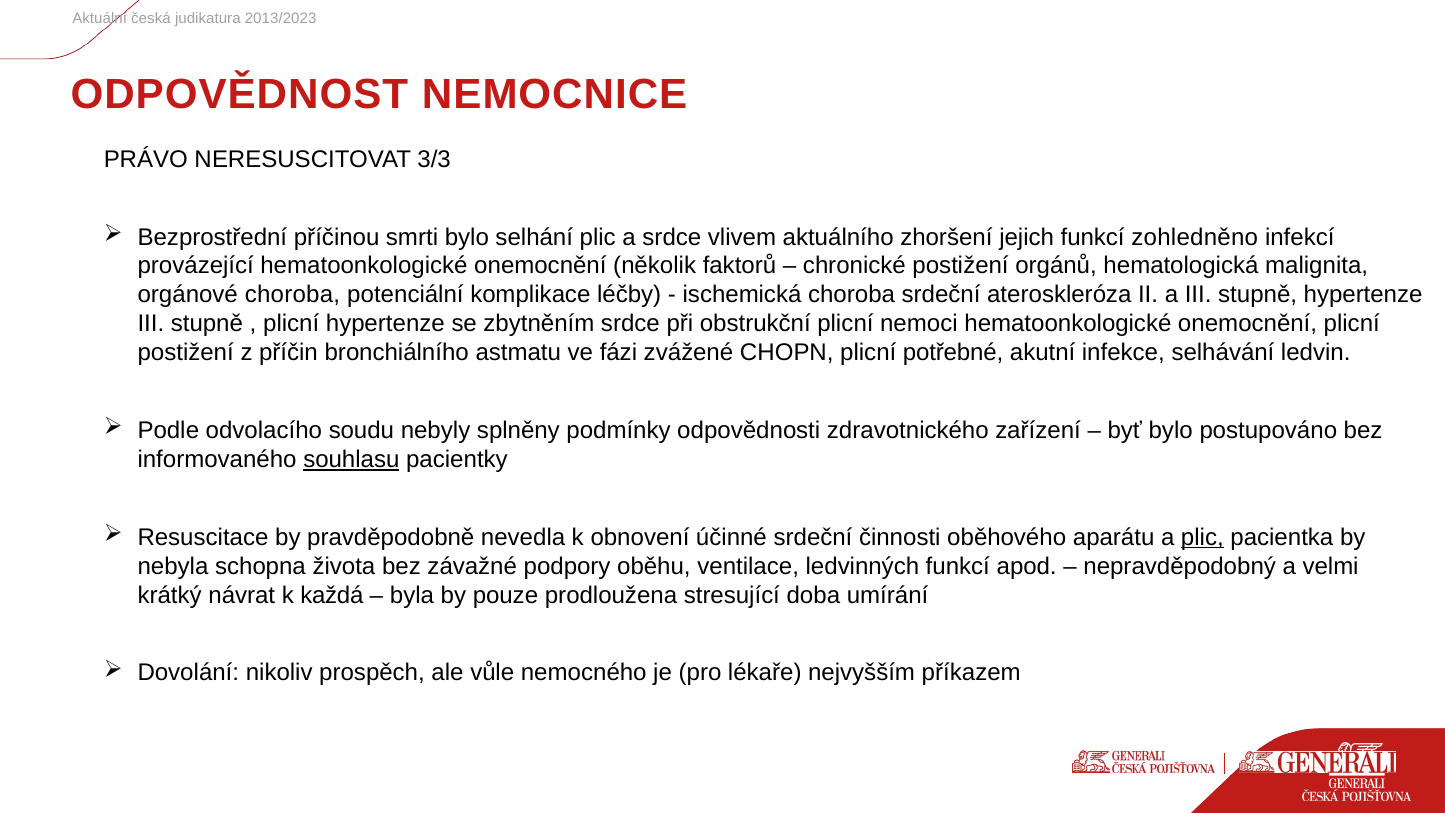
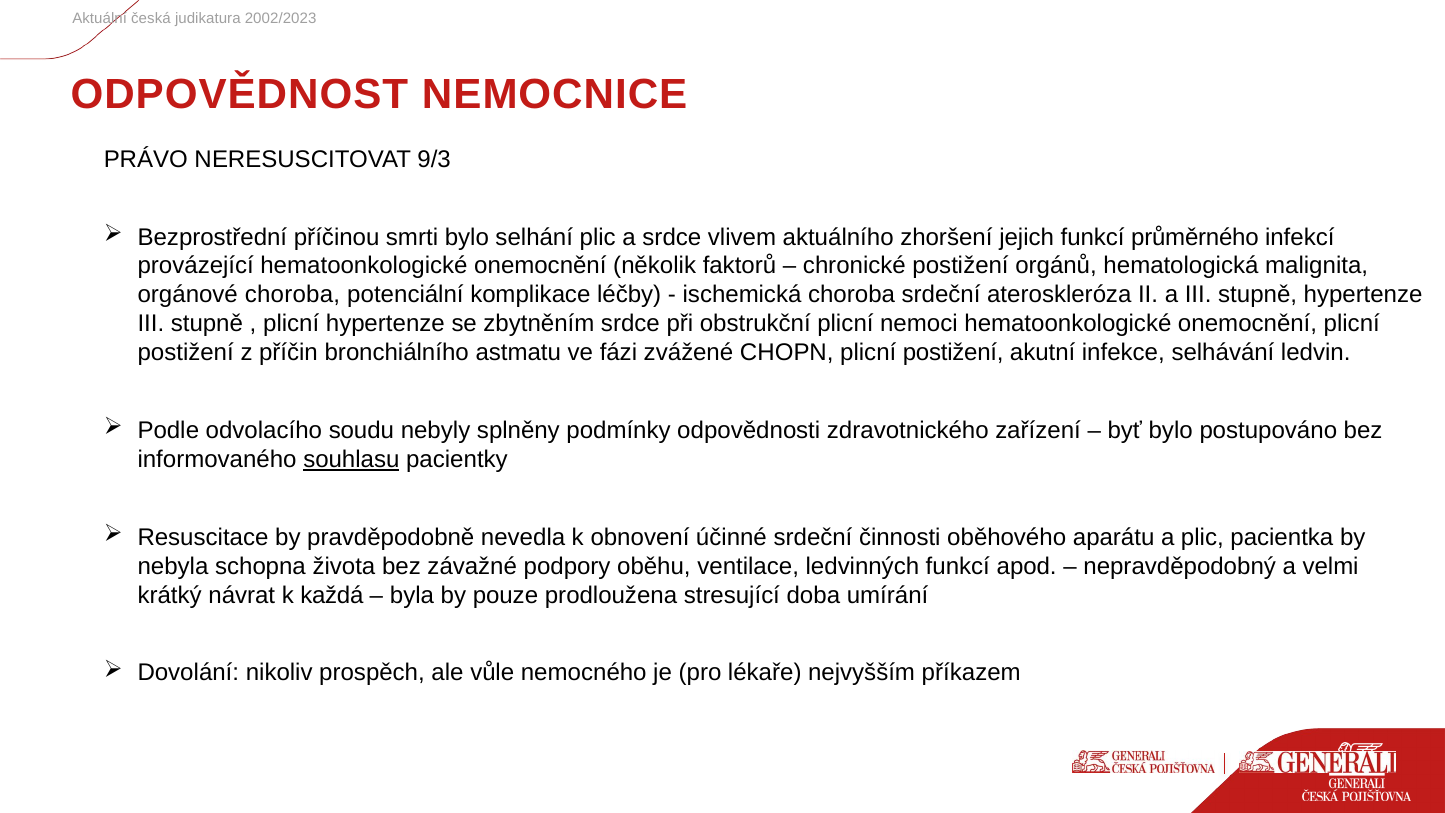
2013/2023: 2013/2023 -> 2002/2023 (281, 19)
3/3: 3/3 -> 9/3 (434, 159)
zohledněno: zohledněno -> průměrného (1195, 237)
CHOPN plicní potřebné: potřebné -> postižení (953, 353)
plic underline: present -> none (1202, 537)
